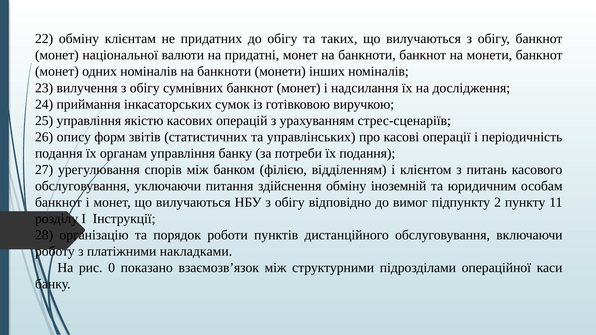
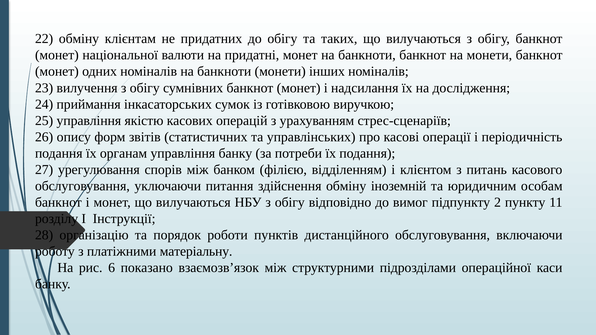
накладками: накладками -> матеріальну (196, 252)
0: 0 -> 6 (112, 268)
